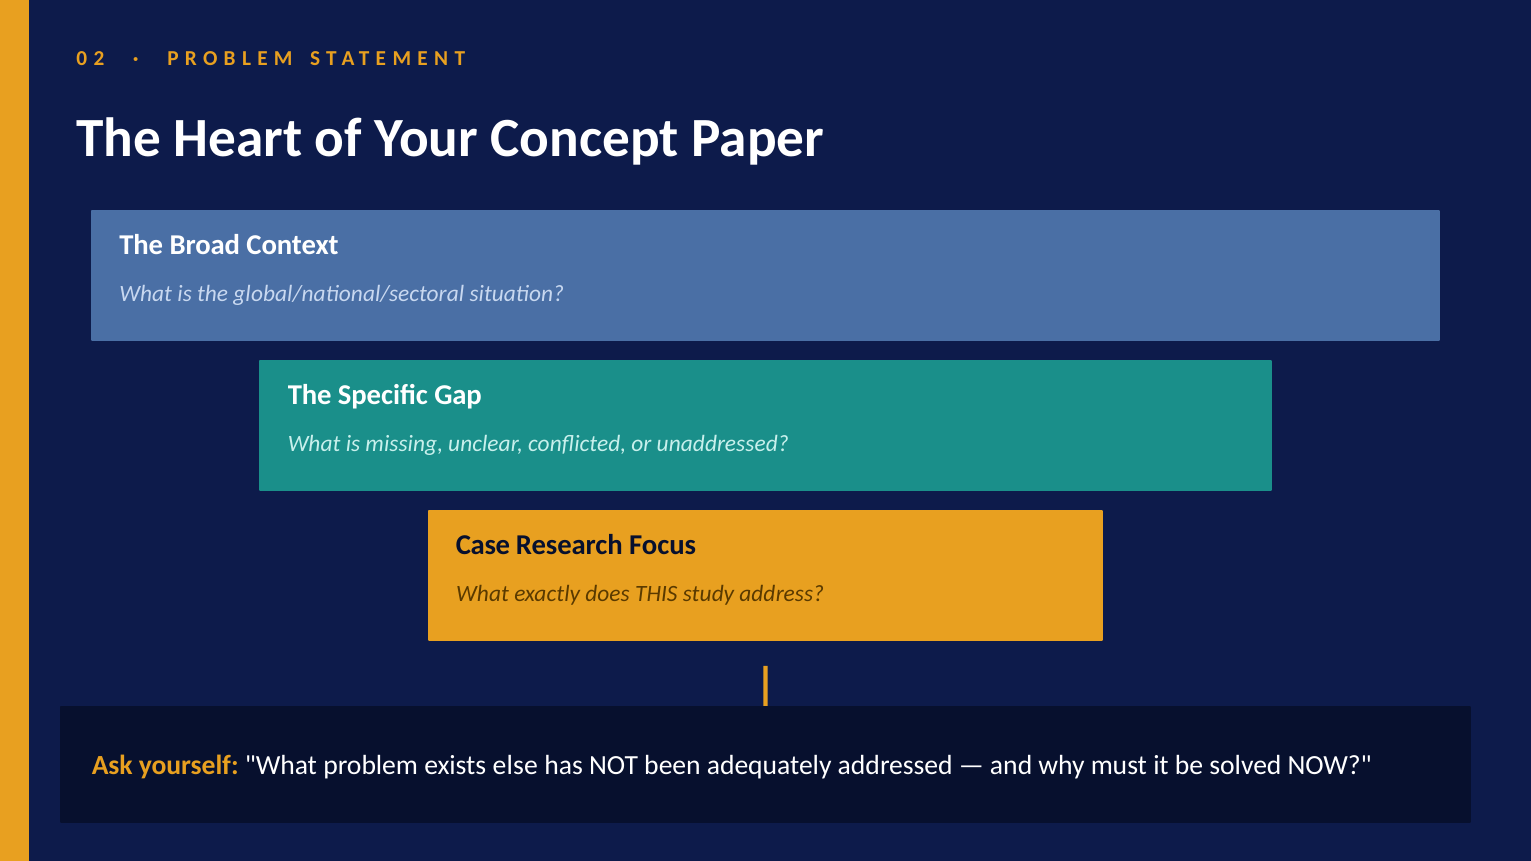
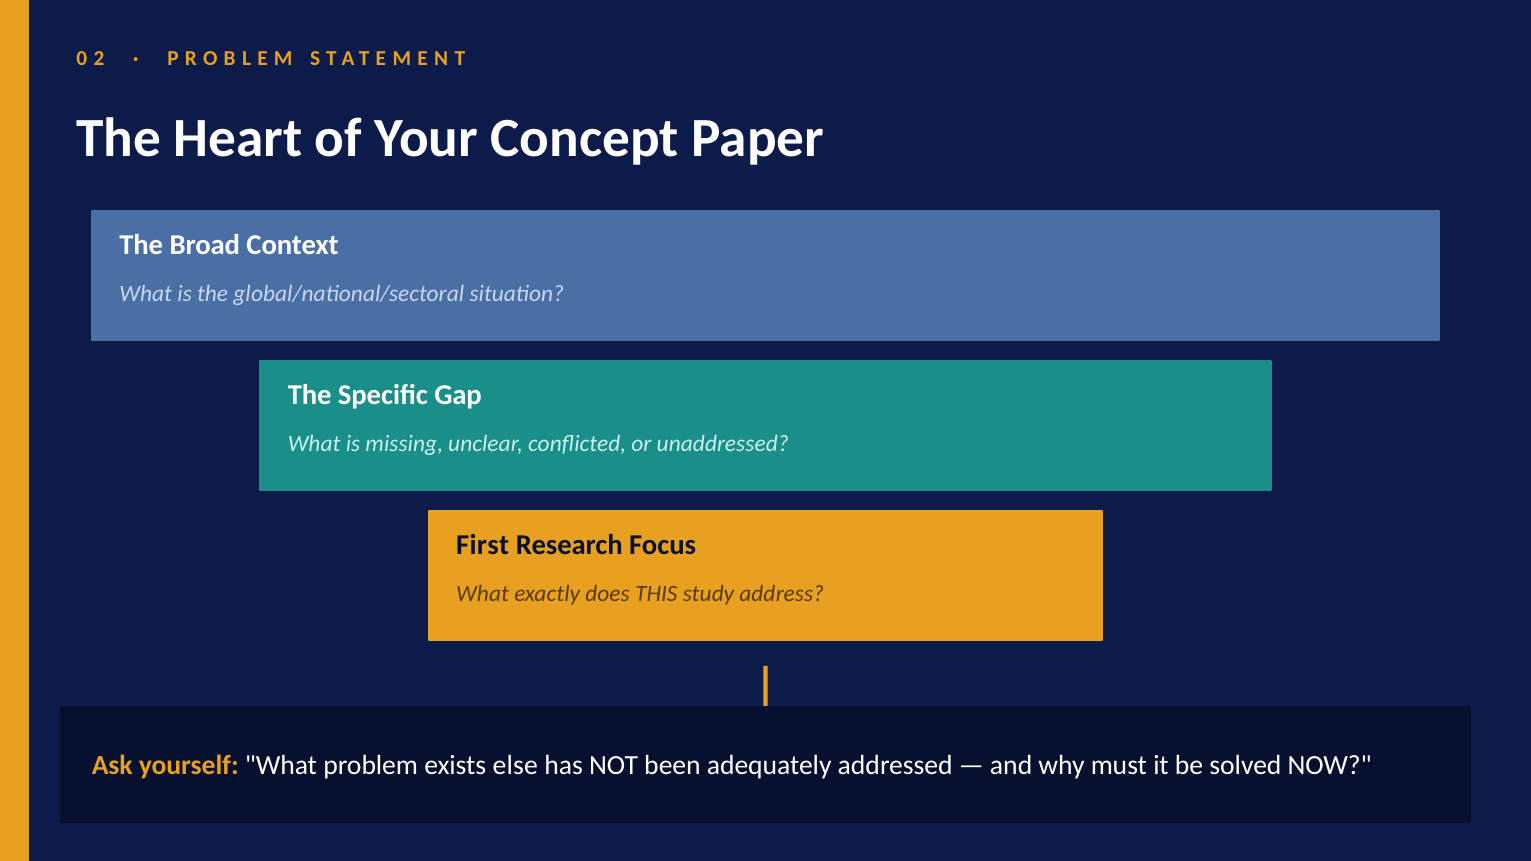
Case: Case -> First (483, 545)
